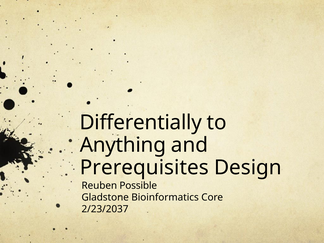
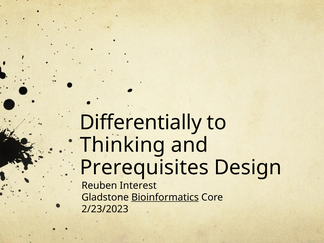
Anything: Anything -> Thinking (123, 145)
Possible: Possible -> Interest (138, 186)
Bioinformatics underline: none -> present (165, 197)
2/23/2037: 2/23/2037 -> 2/23/2023 (105, 209)
